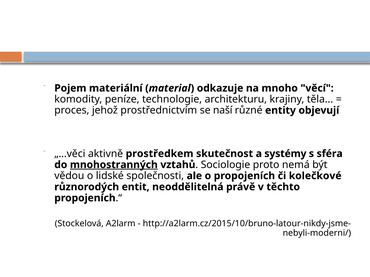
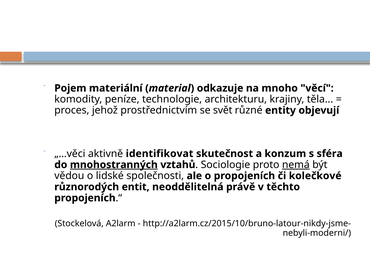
naší: naší -> svět (223, 111)
prostředkem: prostředkem -> identifikovat (160, 154)
systémy: systémy -> konzum (285, 154)
nemá underline: none -> present (296, 165)
